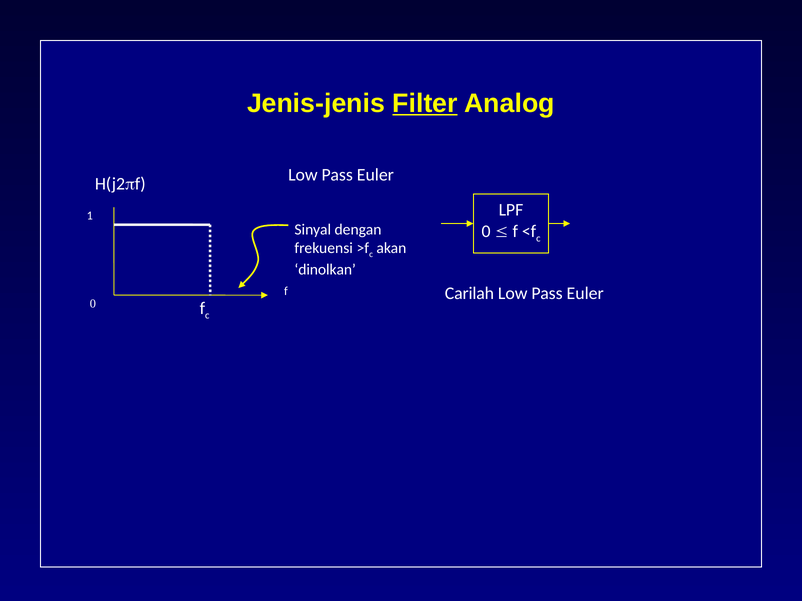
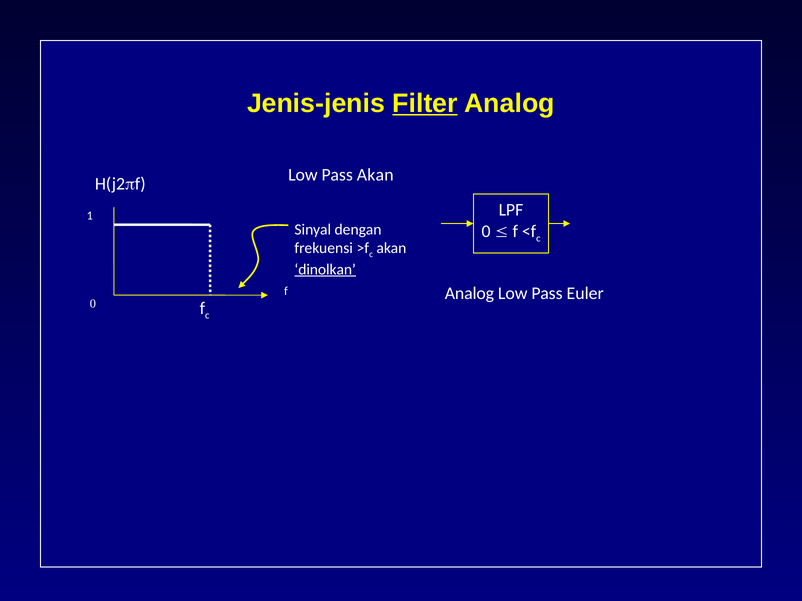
Euler: Euler -> Akan (375, 175)
dinolkan underline: none -> present (325, 270)
Carilah: Carilah -> Analog (469, 294)
